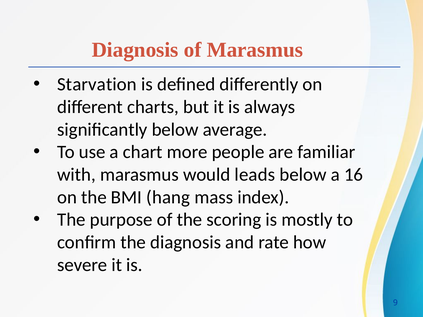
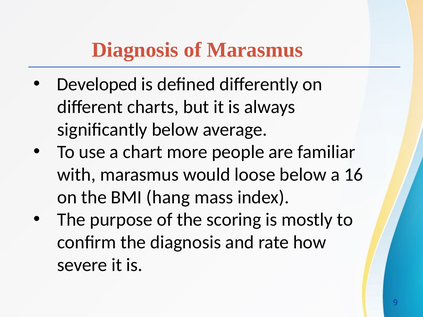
Starvation: Starvation -> Developed (97, 85)
leads: leads -> loose (255, 175)
